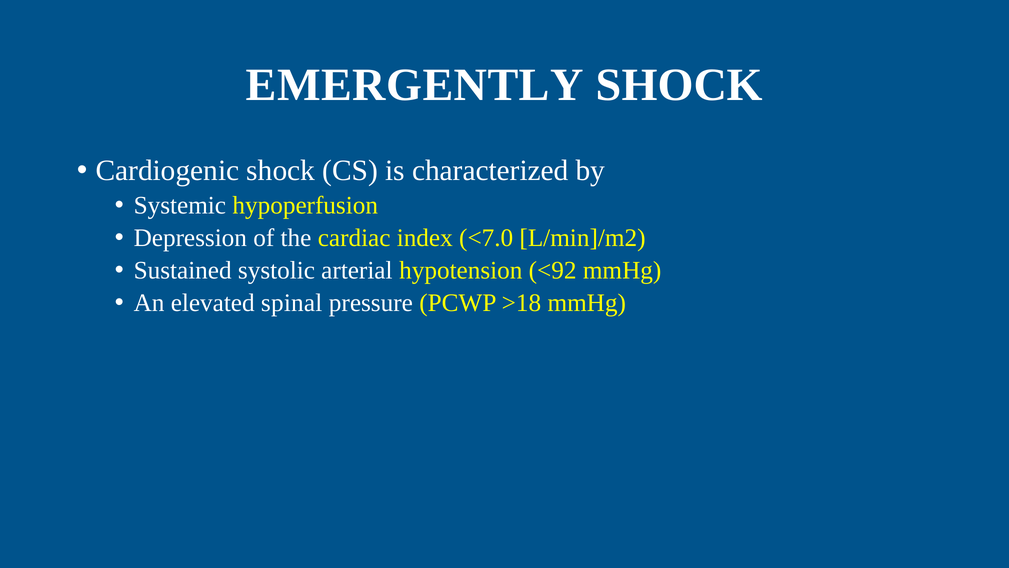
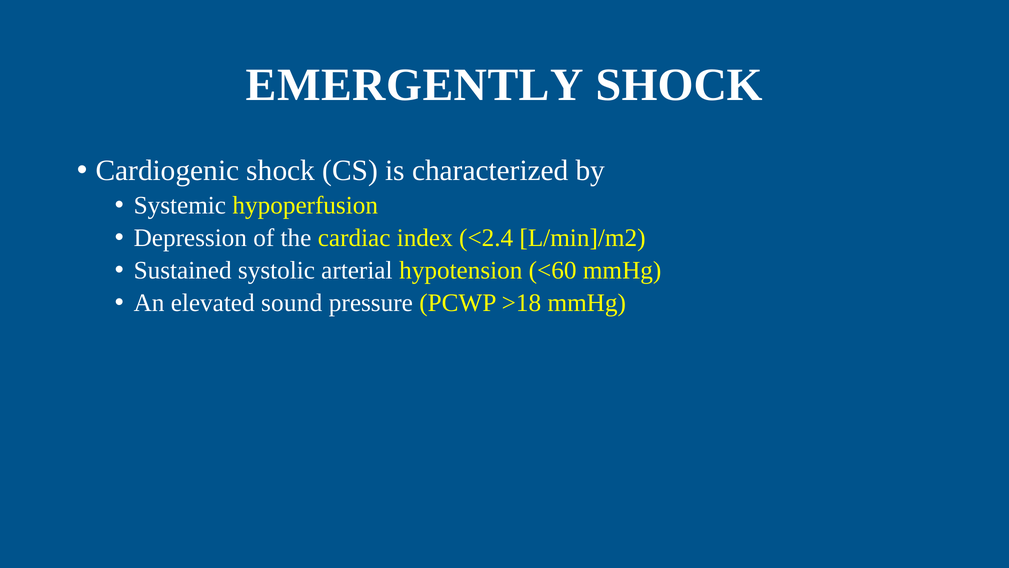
<7.0: <7.0 -> <2.4 (486, 238)
<92: <92 -> <60 (553, 270)
spinal: spinal -> sound (292, 303)
